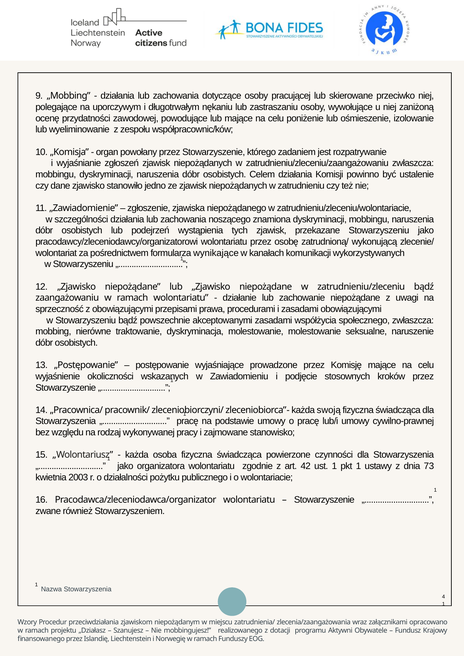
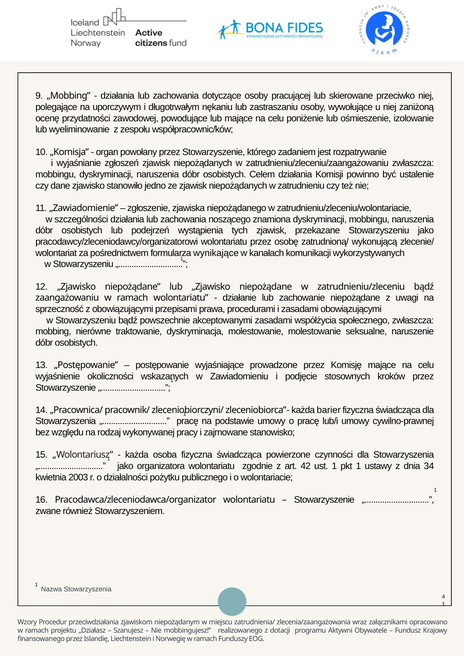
swoją: swoją -> barier (329, 410)
73: 73 -> 34 (429, 467)
